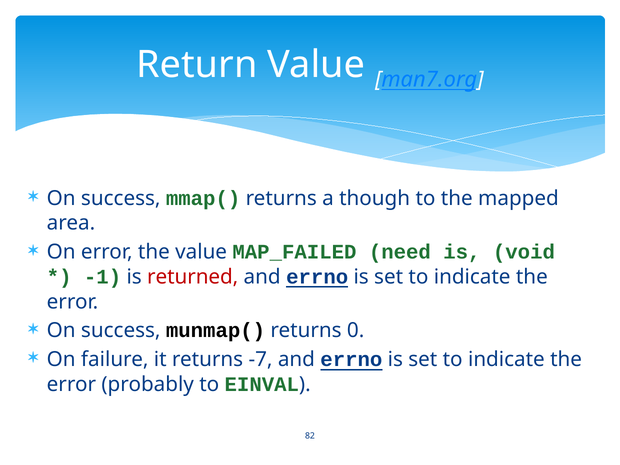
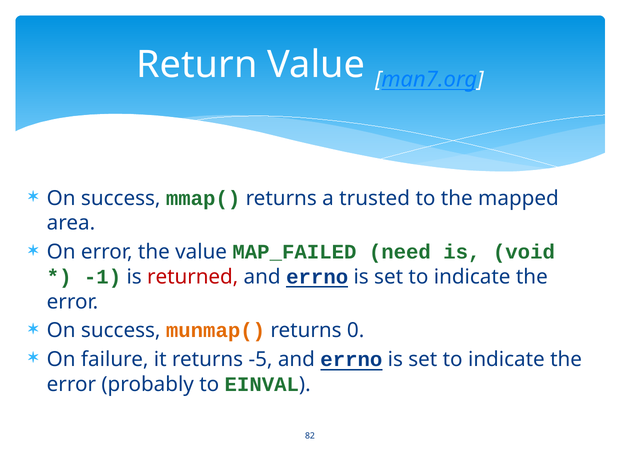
though: though -> trusted (375, 198)
munmap( colour: black -> orange (216, 331)
-7: -7 -> -5 (261, 360)
